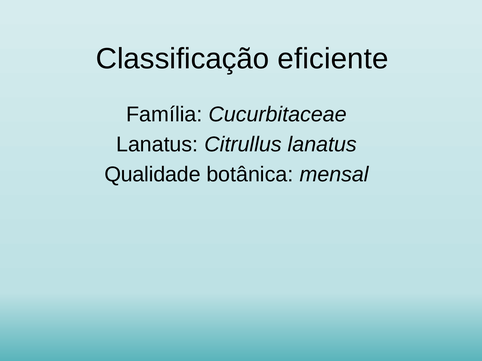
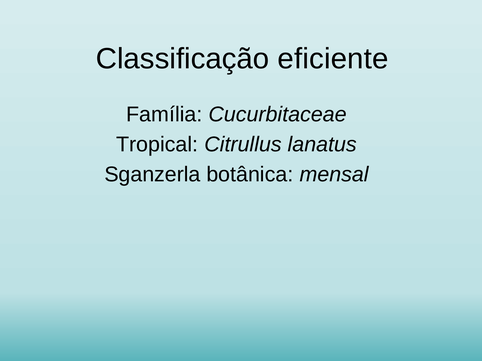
Lanatus: Lanatus -> Tropical (157, 145)
Qualidade: Qualidade -> Sganzerla (152, 175)
